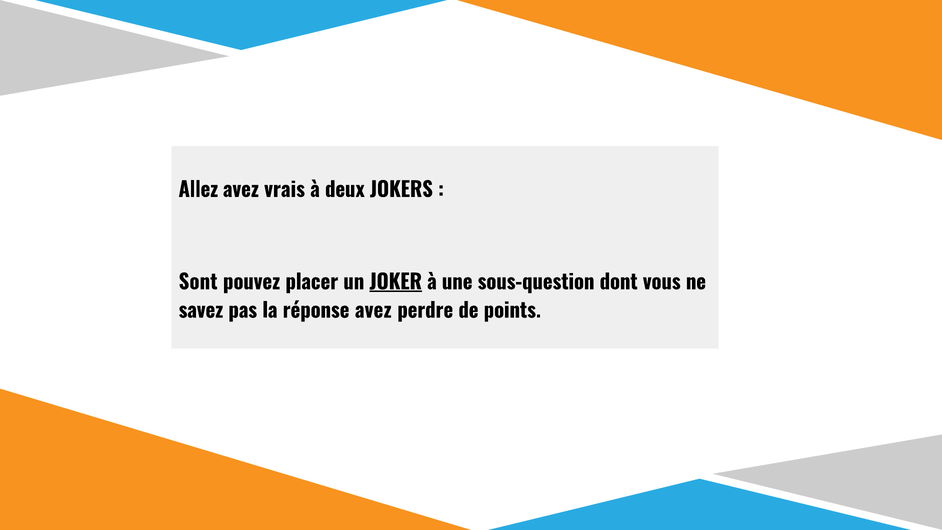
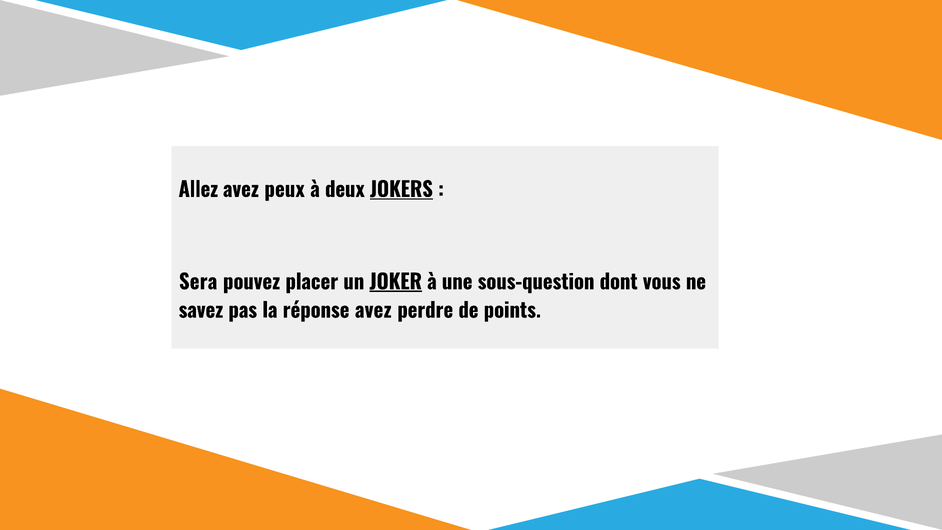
vrais: vrais -> peux (285, 190)
JOKERS underline: none -> present (401, 190)
Sont: Sont -> Sera (198, 282)
